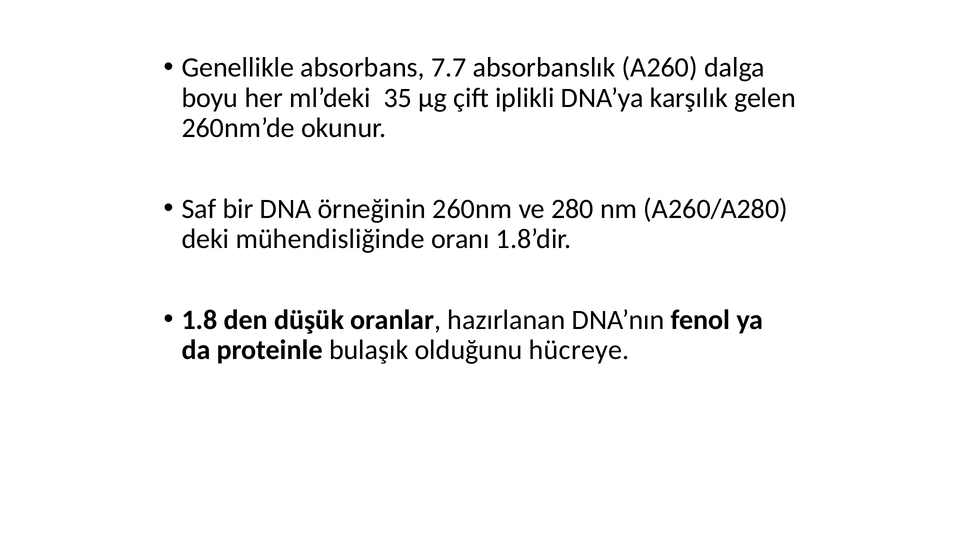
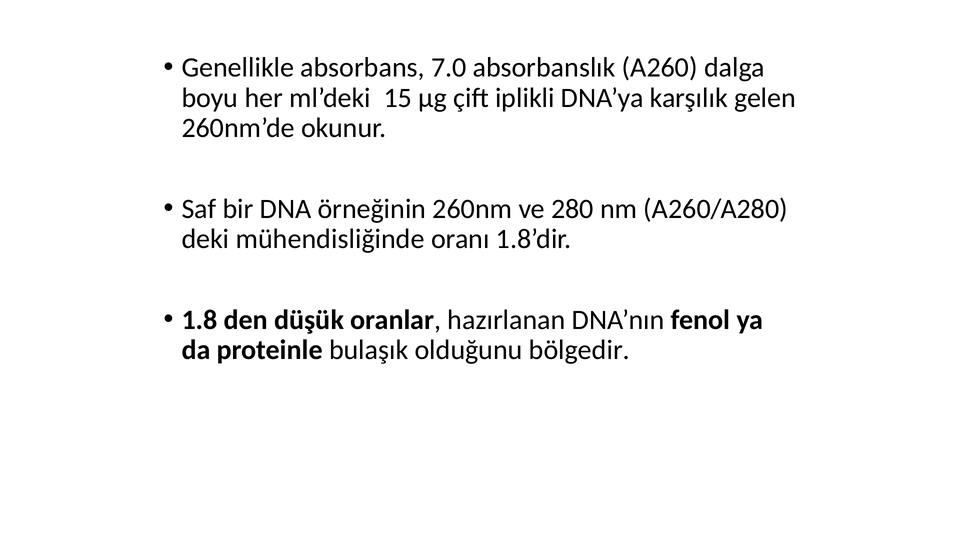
7.7: 7.7 -> 7.0 (449, 68)
35: 35 -> 15 (398, 98)
hücreye: hücreye -> bölgedir (579, 350)
